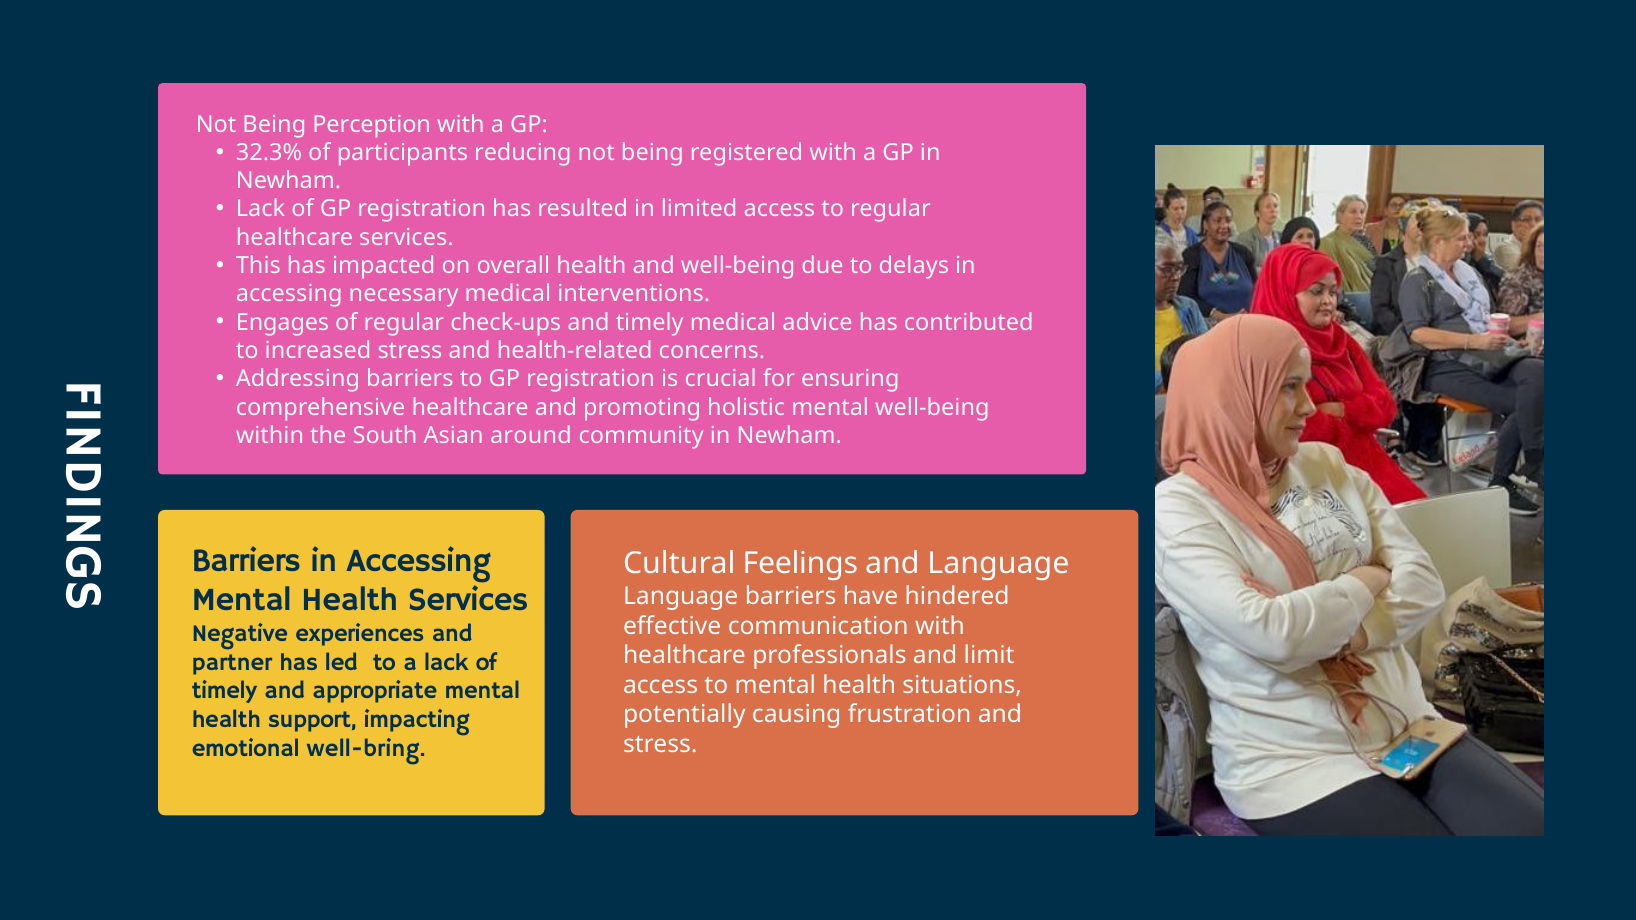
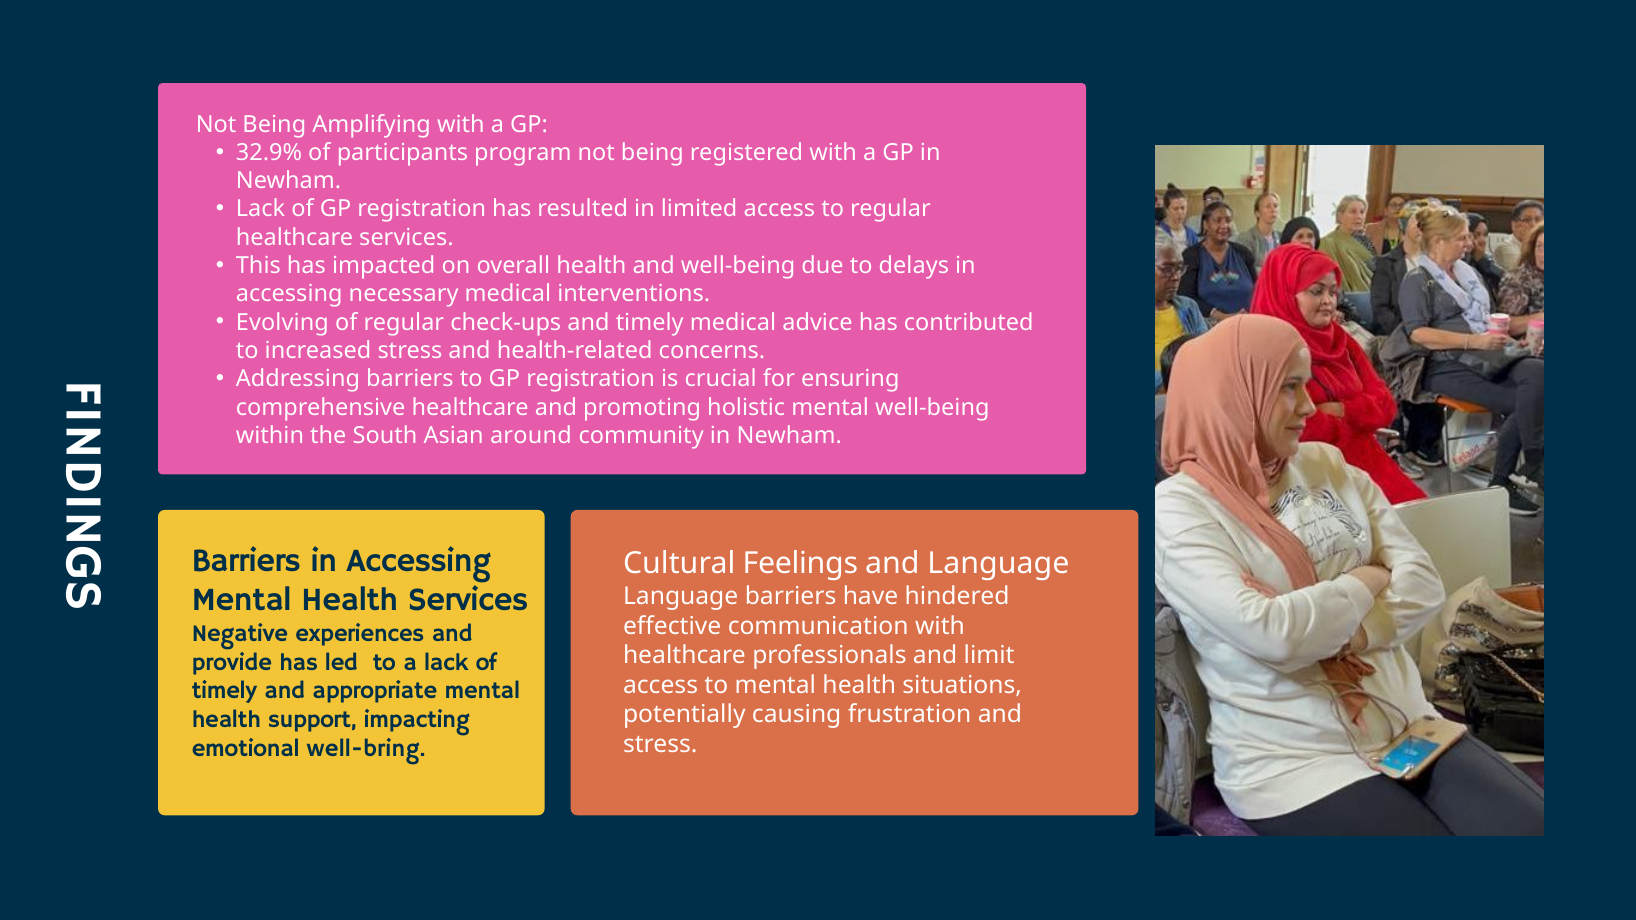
Perception: Perception -> Amplifying (372, 124)
32.3%: 32.3% -> 32.9% (269, 153)
reducing: reducing -> program (523, 153)
Engages: Engages -> Evolving (282, 322)
partner: partner -> provide (232, 662)
